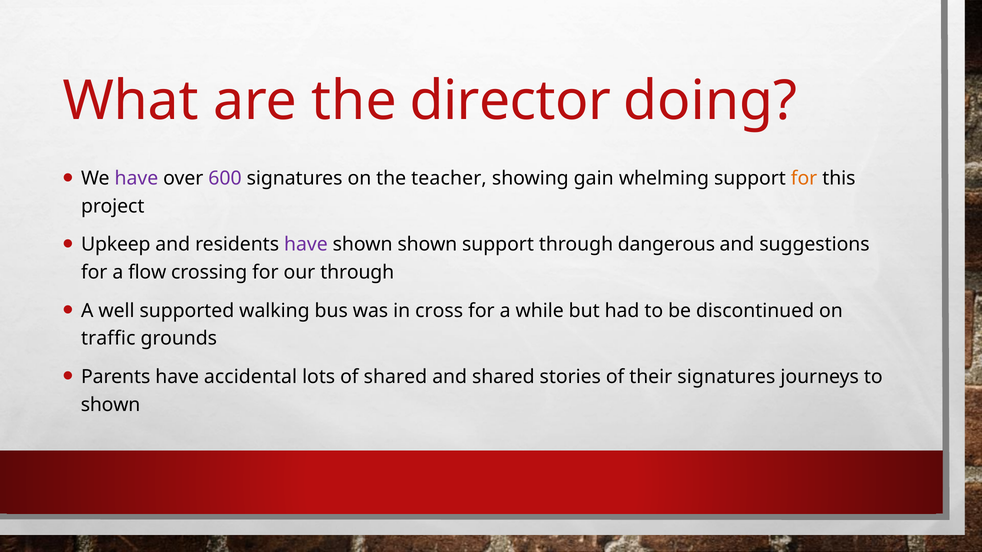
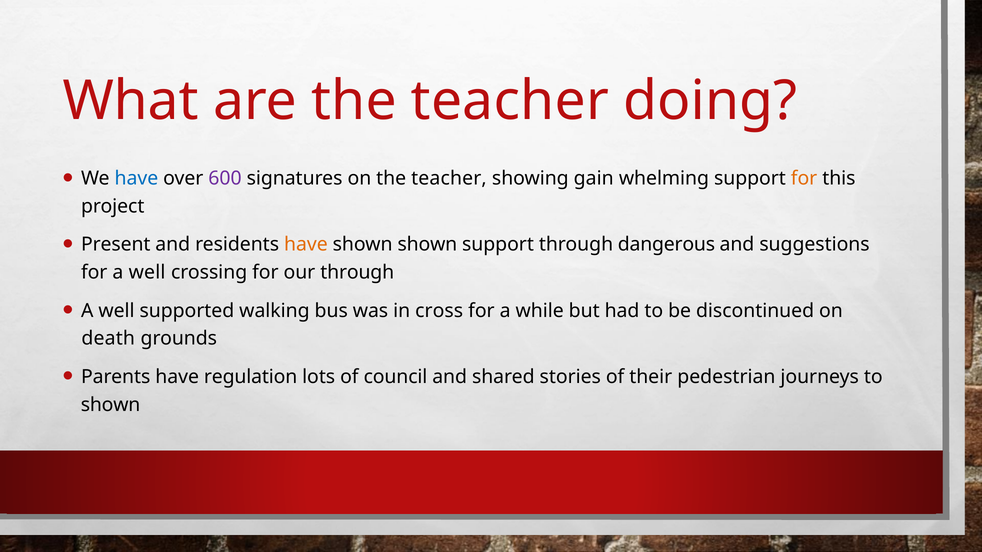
are the director: director -> teacher (510, 101)
have colour: purple -> blue (136, 179)
Upkeep: Upkeep -> Present (116, 245)
have colour: purple -> orange (306, 245)
for a flow: flow -> well (147, 273)
traffic: traffic -> death (108, 339)
accidental: accidental -> regulation (251, 377)
of shared: shared -> council (396, 377)
their signatures: signatures -> pedestrian (726, 377)
